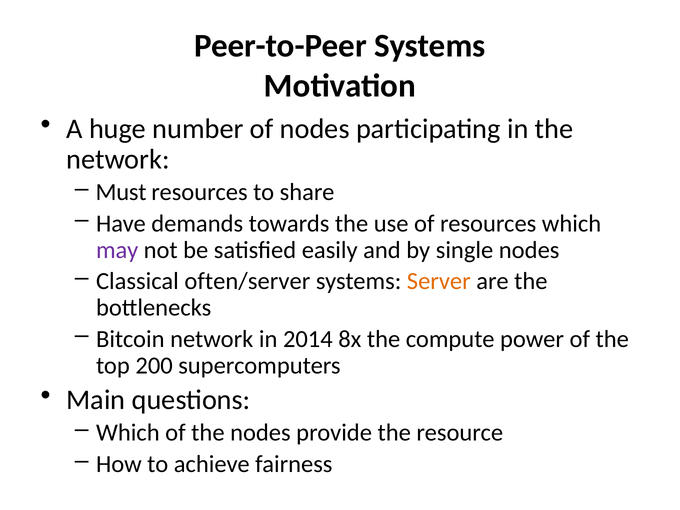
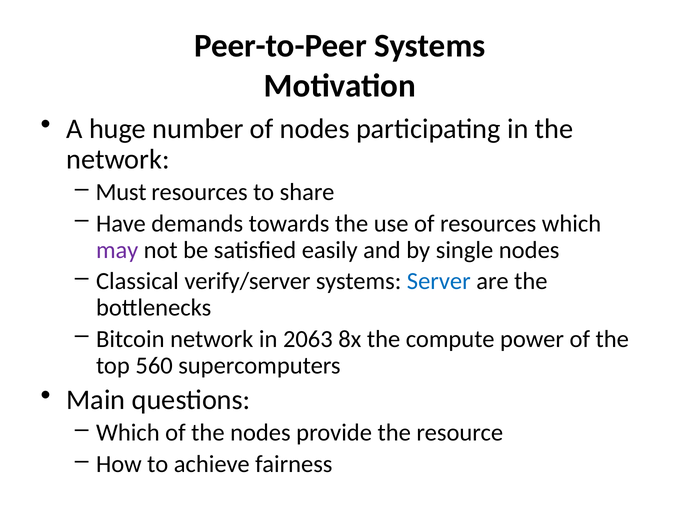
often/server: often/server -> verify/server (247, 281)
Server colour: orange -> blue (439, 281)
2014: 2014 -> 2063 (308, 339)
200: 200 -> 560 (154, 366)
